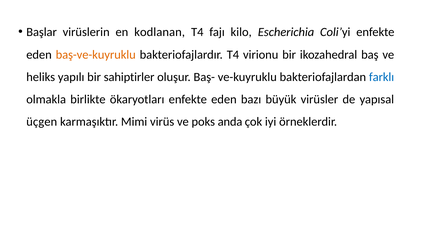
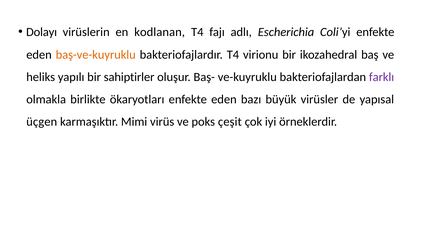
Başlar: Başlar -> Dolayı (42, 32)
kilo: kilo -> adlı (241, 32)
farklı colour: blue -> purple (382, 77)
anda: anda -> çeşit (230, 122)
